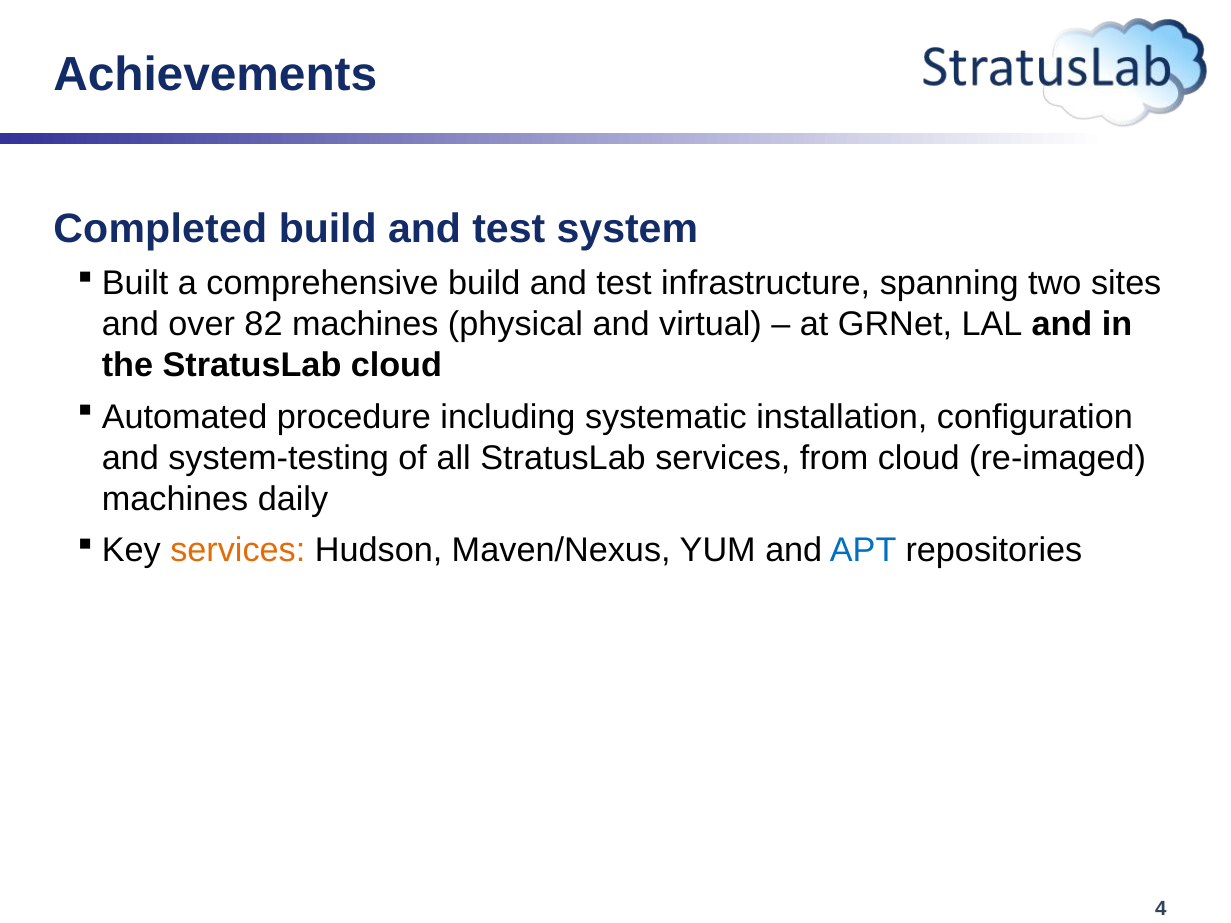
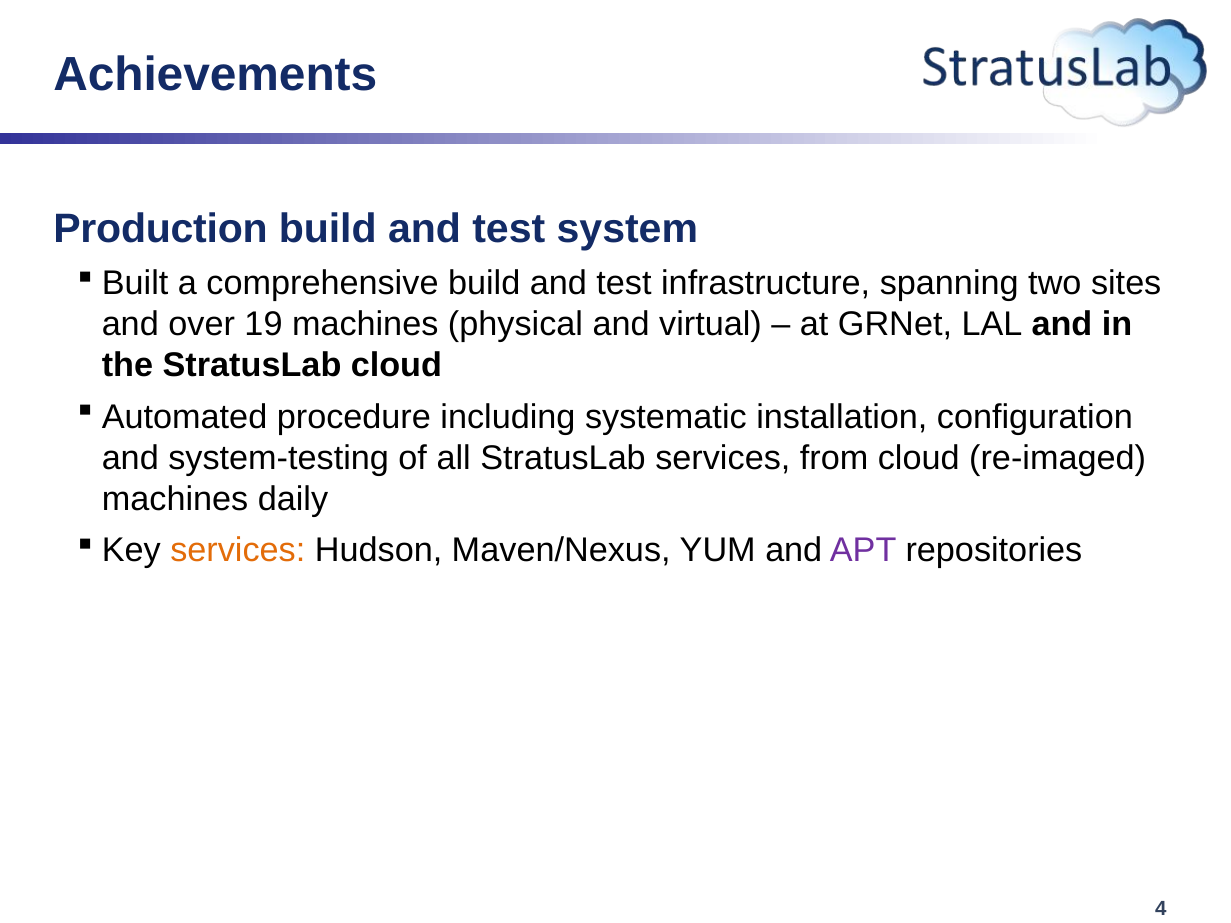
Completed: Completed -> Production (161, 229)
82: 82 -> 19 (264, 325)
APT colour: blue -> purple (863, 551)
